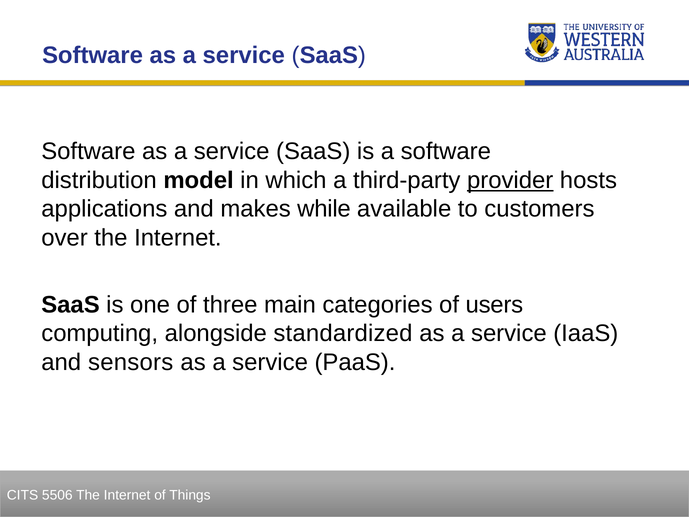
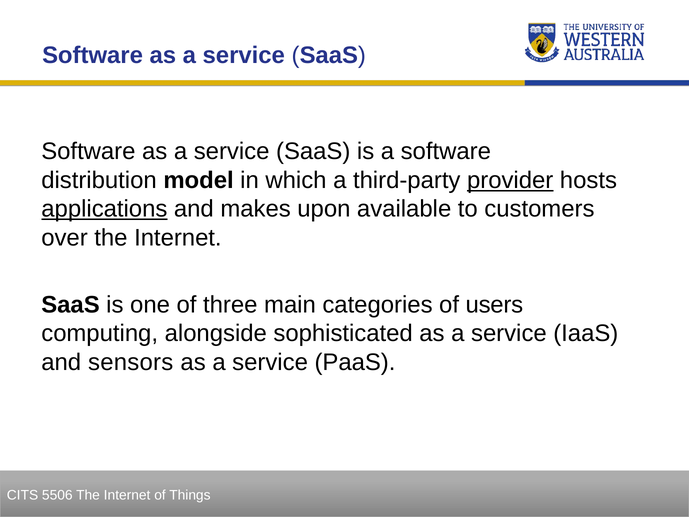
applications underline: none -> present (104, 209)
while: while -> upon (324, 209)
standardized: standardized -> sophisticated (343, 333)
